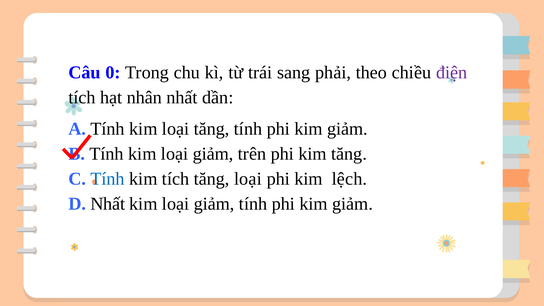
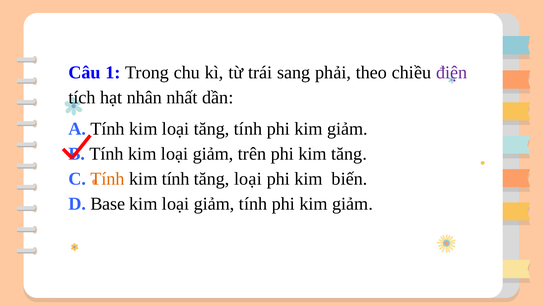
0: 0 -> 1 (113, 73)
Tính colour: blue -> orange (108, 179)
kim tích: tích -> tính (176, 179)
lệch: lệch -> biến (350, 179)
D Nhất: Nhất -> Base (108, 204)
